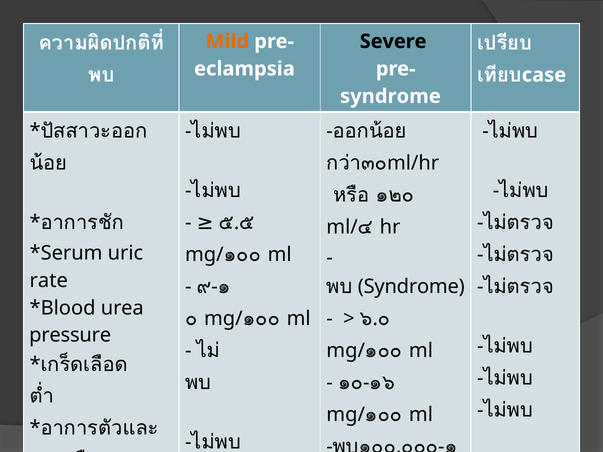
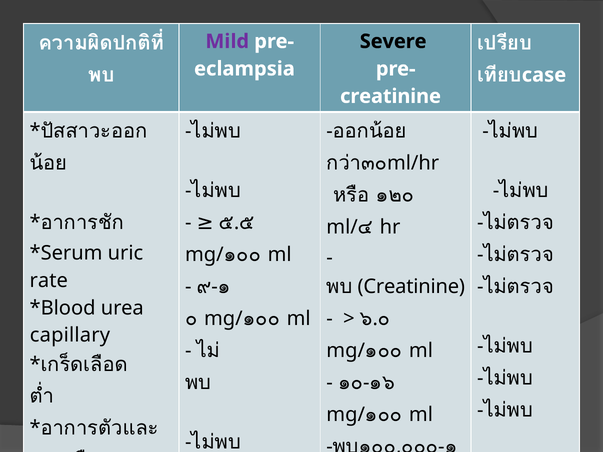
Mild colour: orange -> purple (227, 41)
syndrome: syndrome -> creatinine (391, 96)
Syndrome: Syndrome -> Creatinine (411, 287)
pressure: pressure -> capillary (70, 336)
